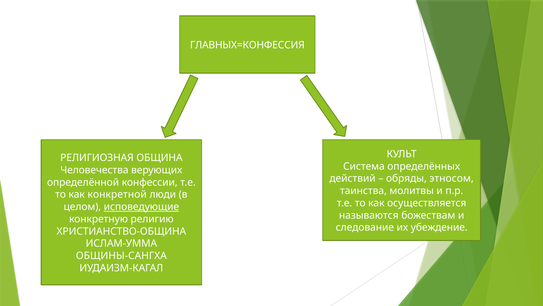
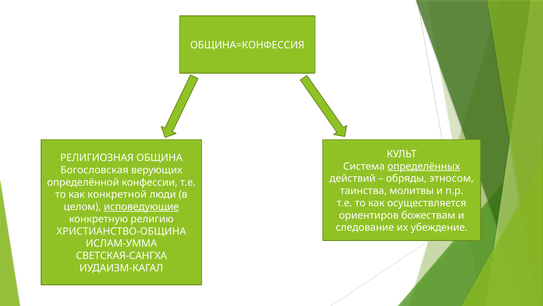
ГЛАВНЫХ=КОНФЕССИЯ: ГЛАВНЫХ=КОНФЕССИЯ -> ОБЩИНА=КОНФЕССИЯ (247, 45)
определённых underline: none -> present (424, 166)
Человечества: Человечества -> Богословская (94, 170)
называются: называются -> ориентиров (369, 215)
ОБЩИНЫ-САНГХА: ОБЩИНЫ-САНГХА -> СВЕТСКАЯ-САНГХА (121, 255)
